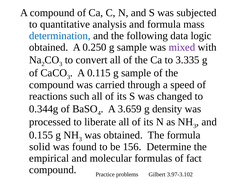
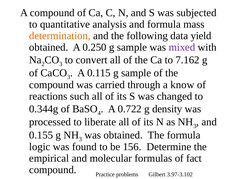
determination colour: blue -> orange (60, 36)
logic: logic -> yield (201, 36)
3.335: 3.335 -> 7.162 (188, 60)
speed: speed -> know (182, 85)
3.659: 3.659 -> 0.722 (130, 109)
solid: solid -> logic (40, 146)
